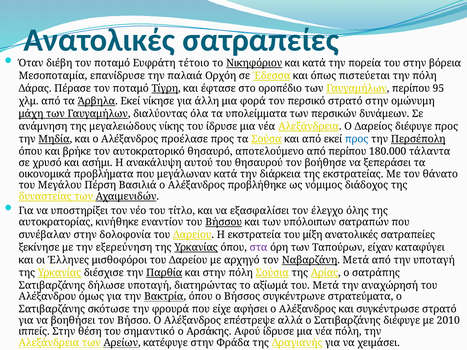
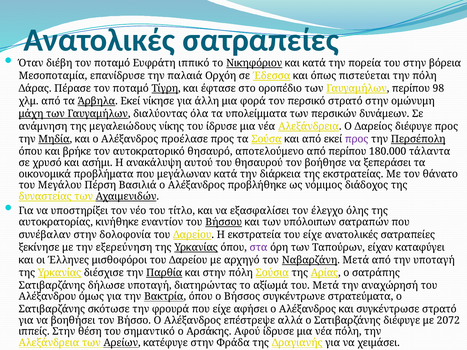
τέτοιο: τέτοιο -> ιππικό (194, 63)
95: 95 -> 98 (438, 88)
προς colour: blue -> purple (357, 139)
του μίξη: μίξη -> είχε (312, 235)
2010: 2010 -> 2072 (448, 321)
